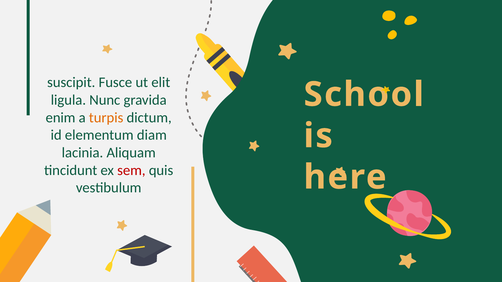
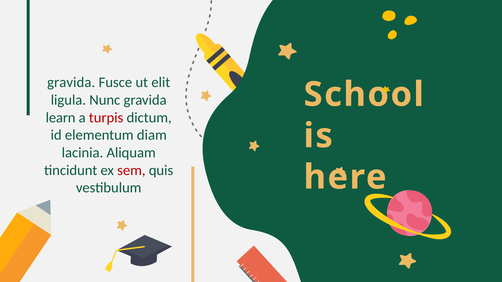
suscipit: suscipit -> gravida (71, 83)
enim: enim -> learn (61, 118)
turpis colour: orange -> red (106, 118)
